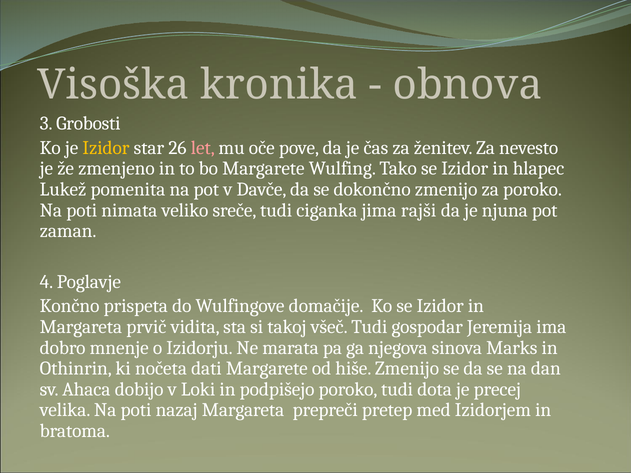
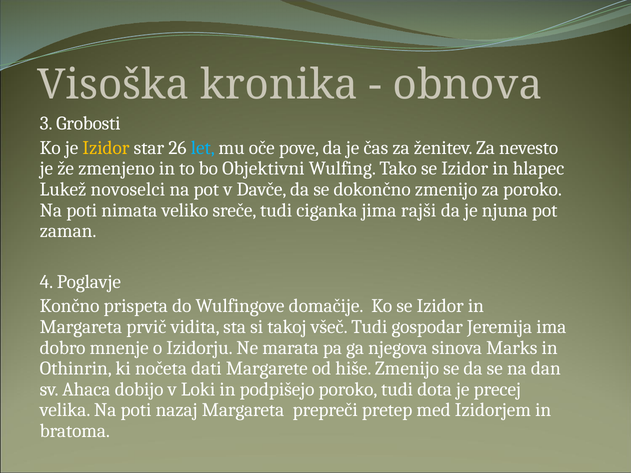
let colour: pink -> light blue (203, 148)
bo Margarete: Margarete -> Objektivni (263, 169)
pomenita: pomenita -> novoselci (128, 189)
